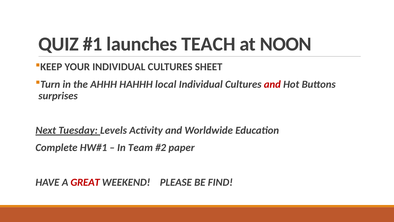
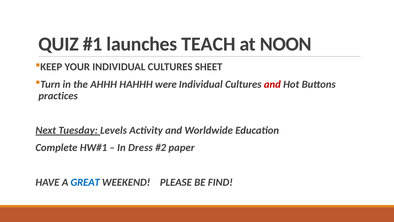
local: local -> were (166, 84)
surprises: surprises -> practices (58, 96)
Team: Team -> Dress (140, 147)
GREAT colour: red -> blue (85, 182)
